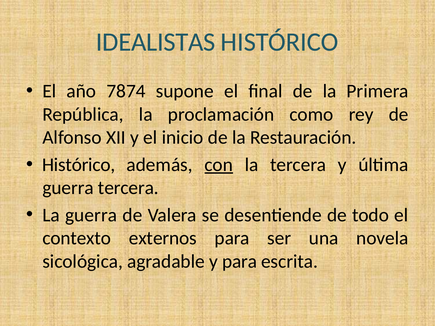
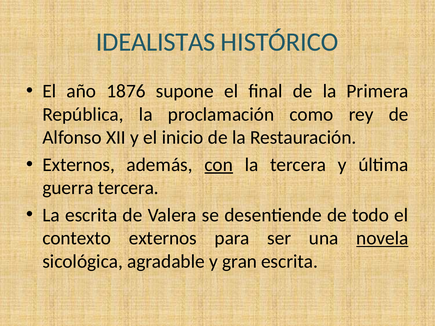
7874: 7874 -> 1876 (126, 91)
Histórico: Histórico -> Externos (79, 165)
La guerra: guerra -> escrita (91, 215)
novela underline: none -> present (382, 238)
y para: para -> gran (240, 262)
